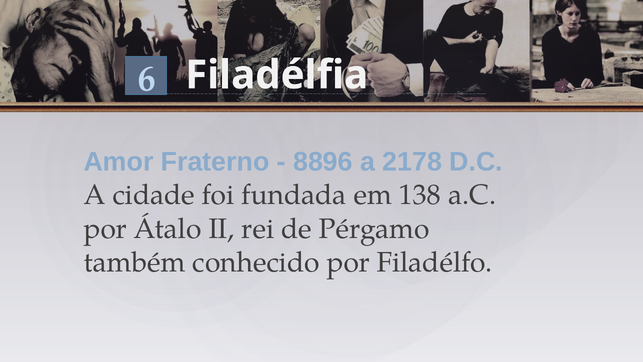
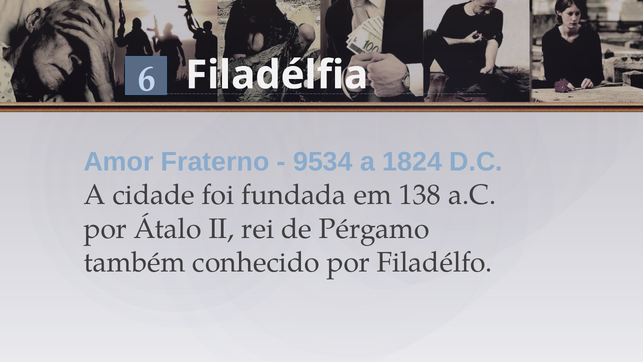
8896: 8896 -> 9534 (323, 162)
2178: 2178 -> 1824 (412, 162)
